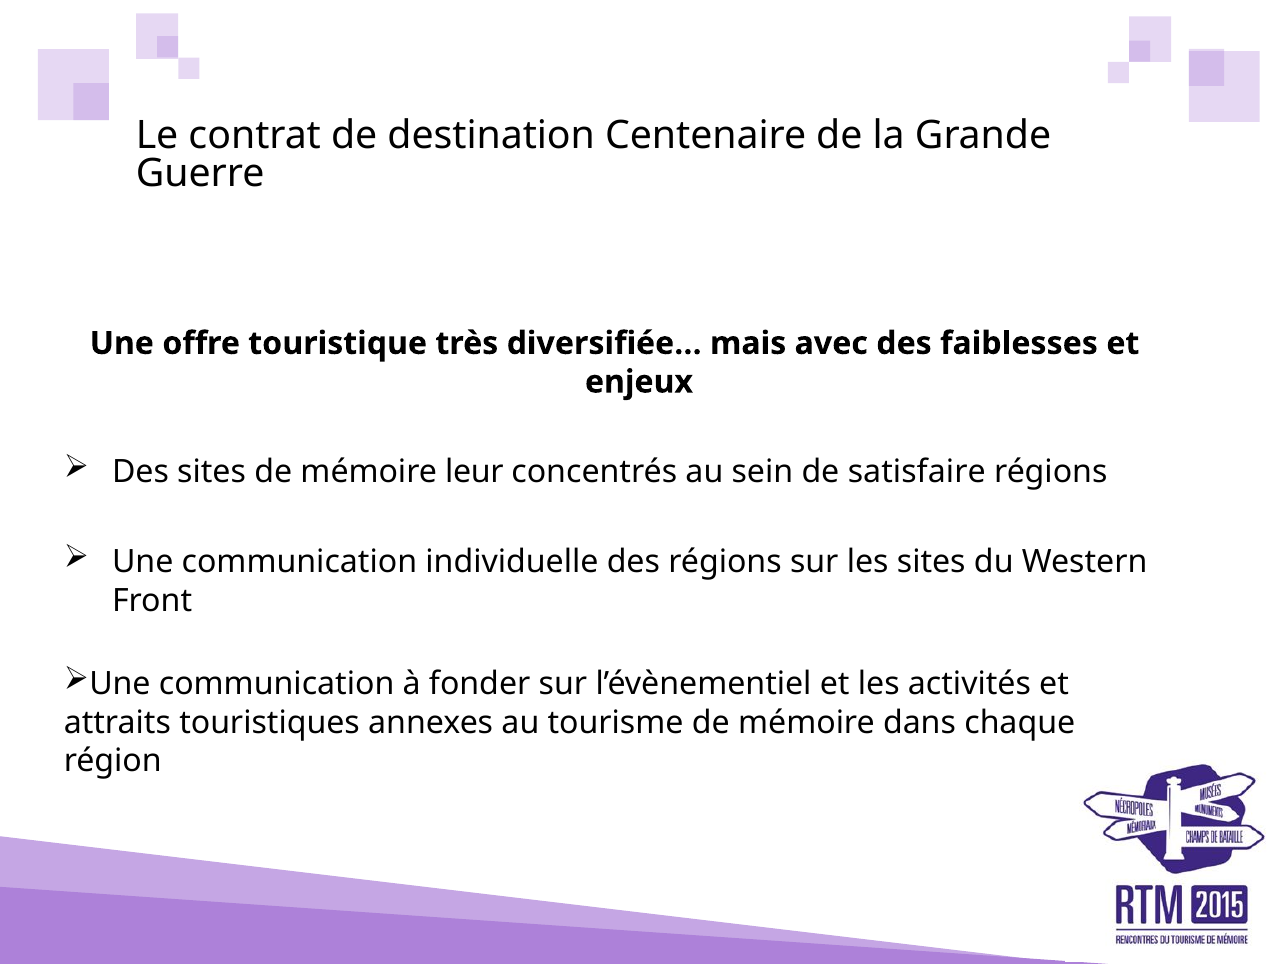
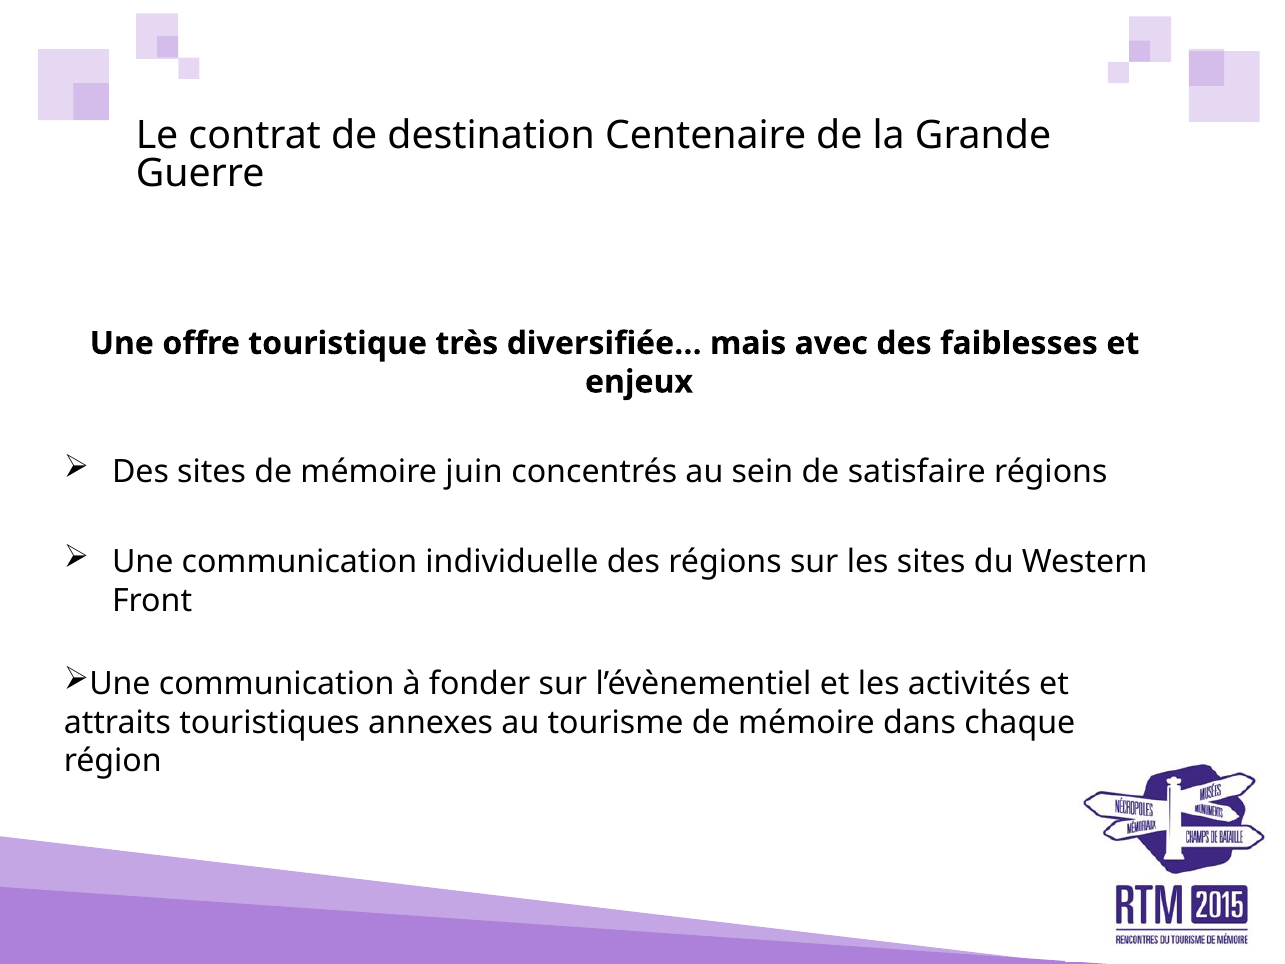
leur: leur -> juin (474, 472)
